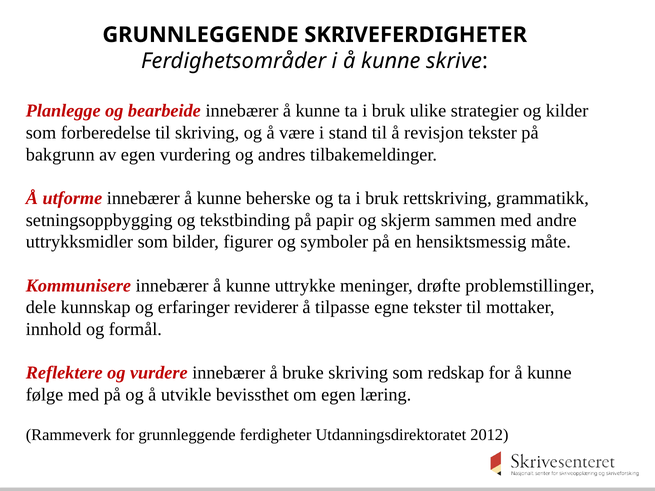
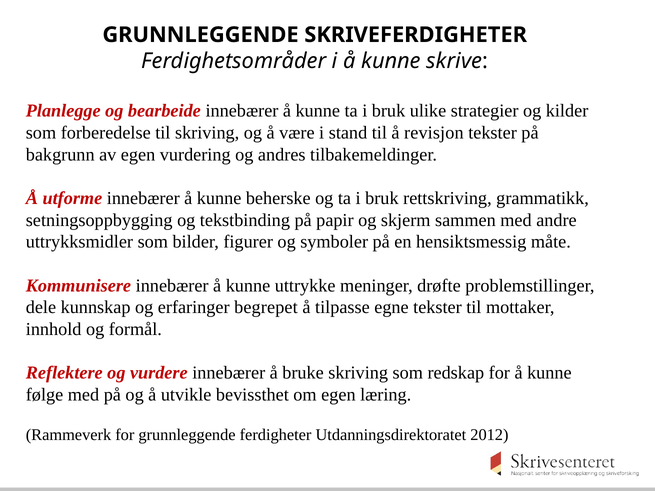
reviderer: reviderer -> begrepet (266, 308)
